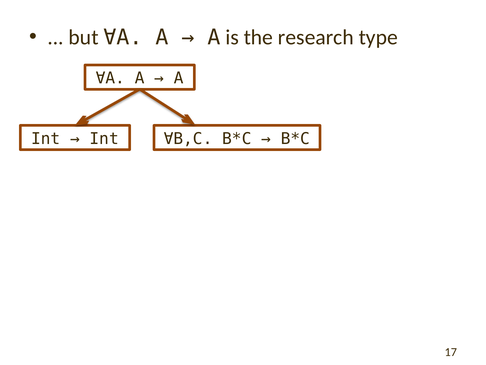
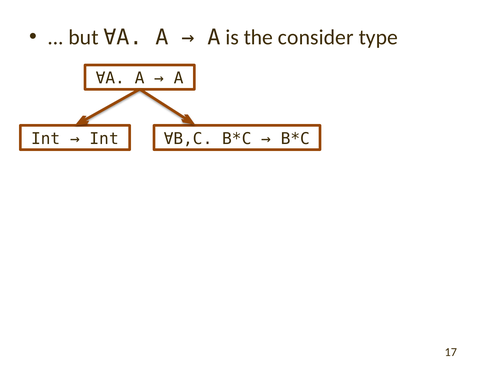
research: research -> consider (316, 37)
